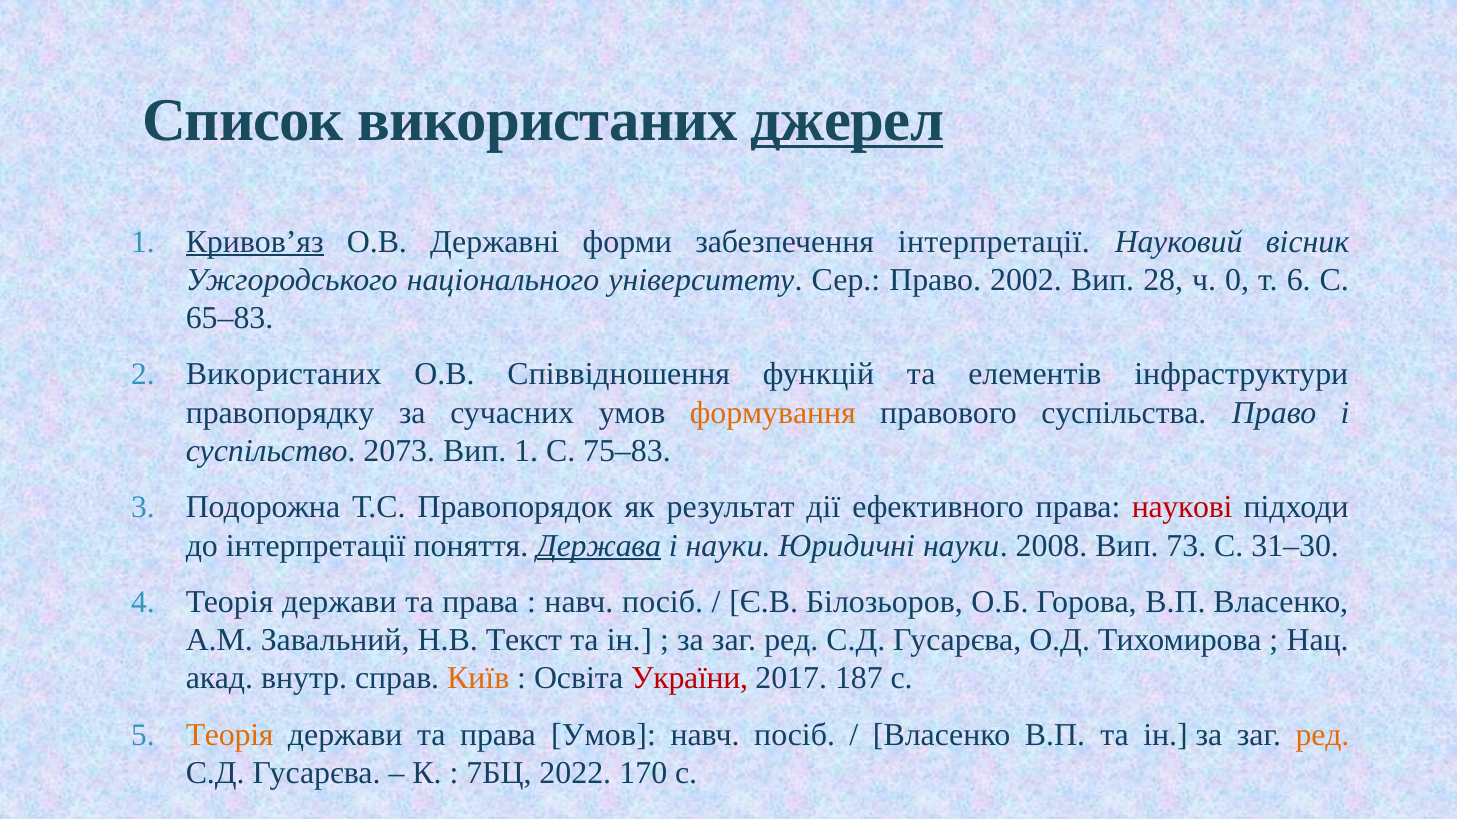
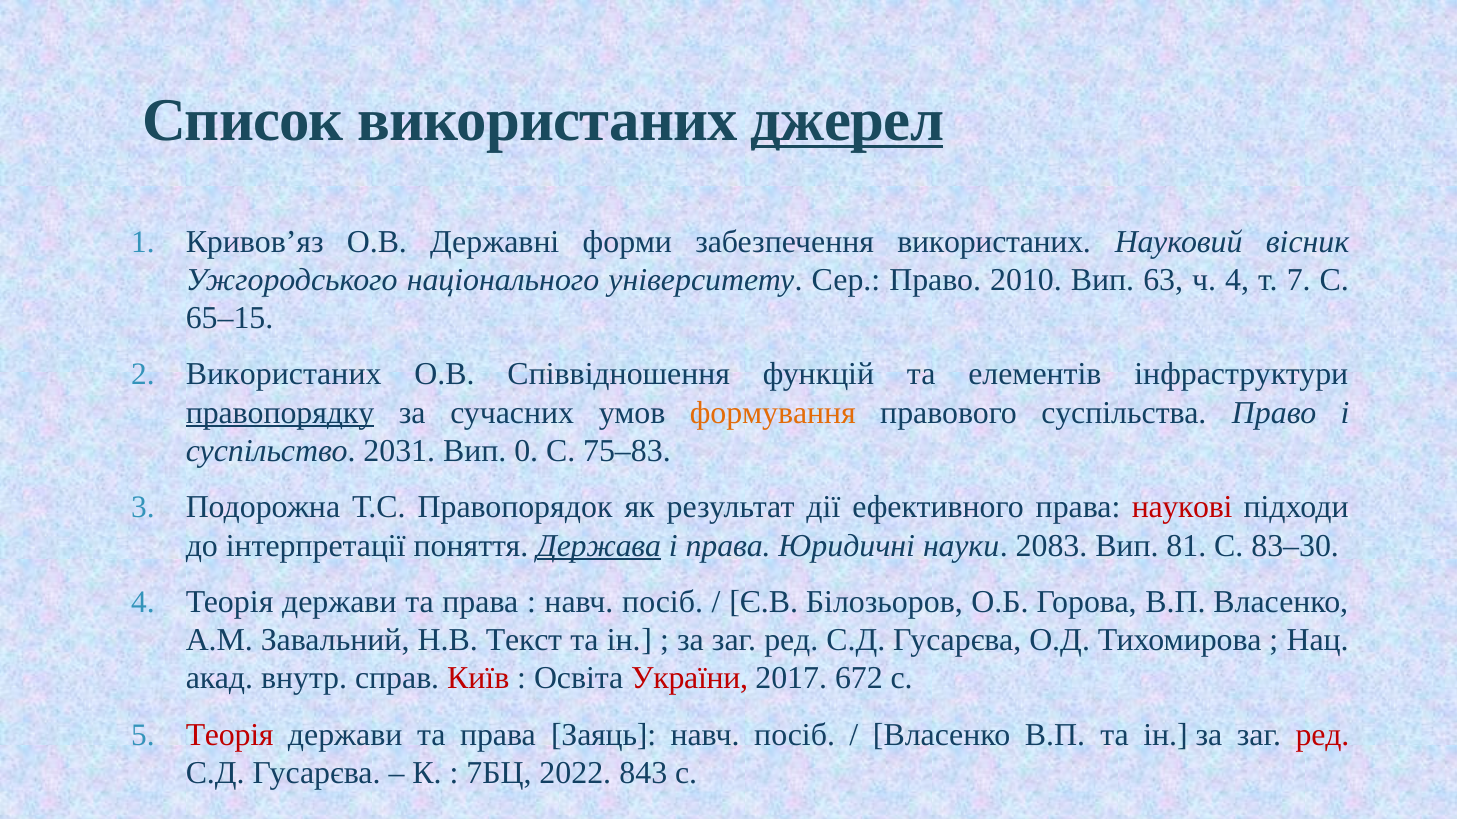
Кривов’яз underline: present -> none (255, 242)
забезпечення інтерпретації: інтерпретації -> використаних (994, 242)
2002: 2002 -> 2010 (1026, 280)
28: 28 -> 63 (1163, 280)
ч 0: 0 -> 4 (1237, 280)
6: 6 -> 7 (1299, 280)
65–83: 65–83 -> 65–15 (230, 318)
правопорядку underline: none -> present (280, 413)
2073: 2073 -> 2031 (399, 451)
Вип 1: 1 -> 0 (526, 451)
і науки: науки -> права (728, 546)
2008: 2008 -> 2083 (1052, 546)
73: 73 -> 81 (1186, 546)
31–30: 31–30 -> 83–30 (1295, 546)
Київ colour: orange -> red (478, 679)
187: 187 -> 672 (859, 679)
Теорія colour: orange -> red (230, 735)
права Умов: Умов -> Заяць (604, 735)
ред colour: orange -> red (1322, 735)
170: 170 -> 843 (643, 774)
